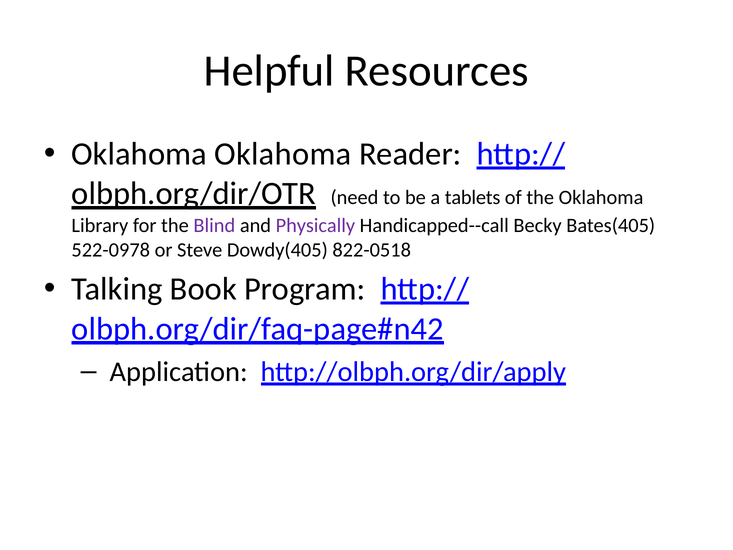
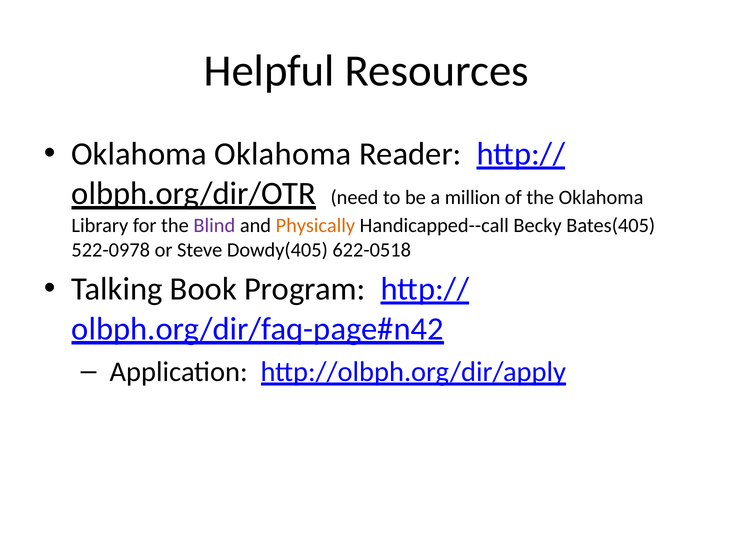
tablets: tablets -> million (473, 198)
Physically colour: purple -> orange (315, 225)
822-0518: 822-0518 -> 622-0518 (372, 250)
